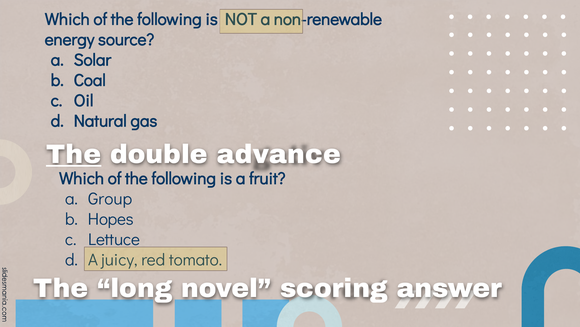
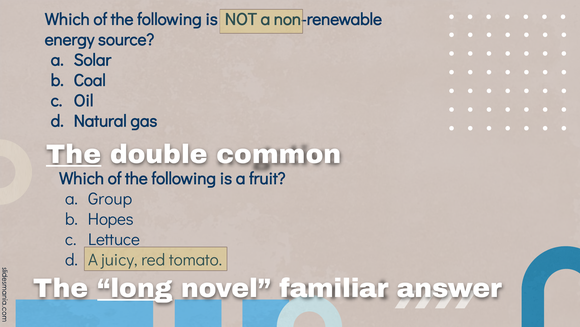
advance: advance -> common (279, 154)
long underline: none -> present (135, 288)
scoring: scoring -> familiar (334, 288)
